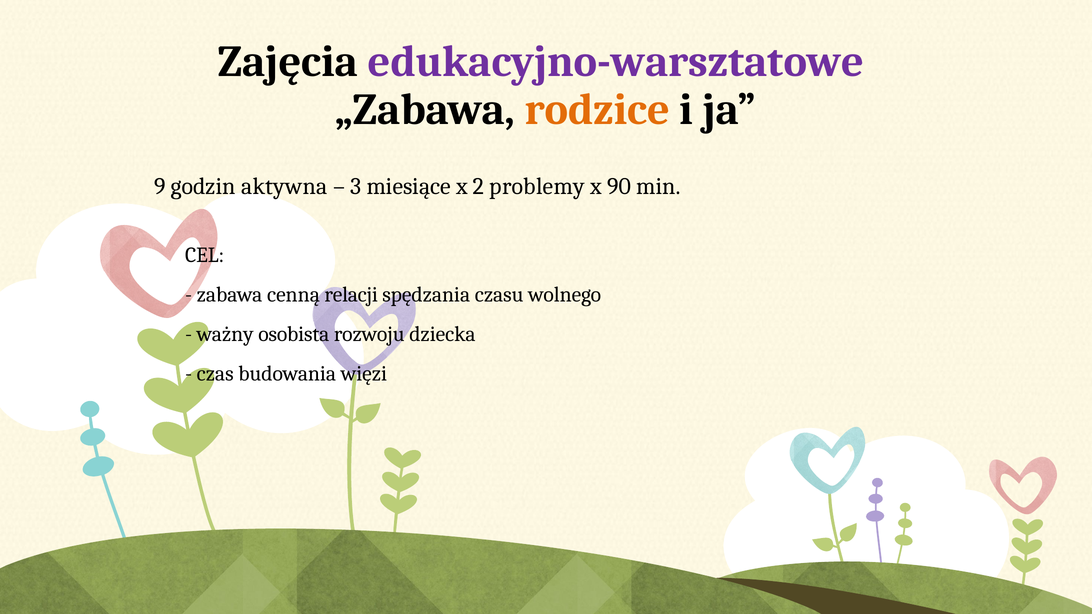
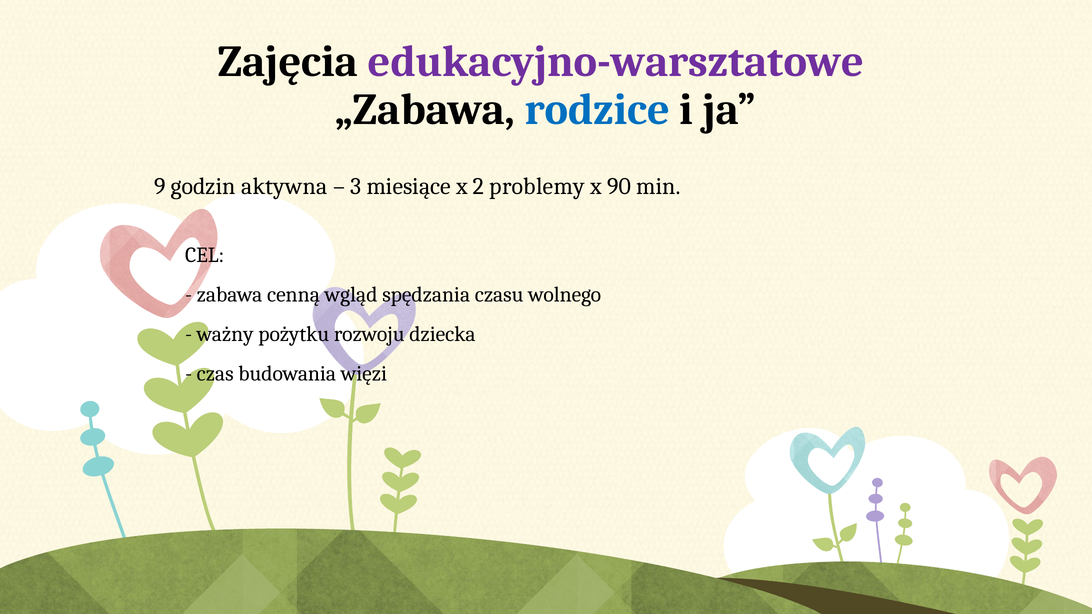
rodzice colour: orange -> blue (597, 110)
relacji: relacji -> wgląd (351, 295)
osobista: osobista -> pożytku (294, 334)
